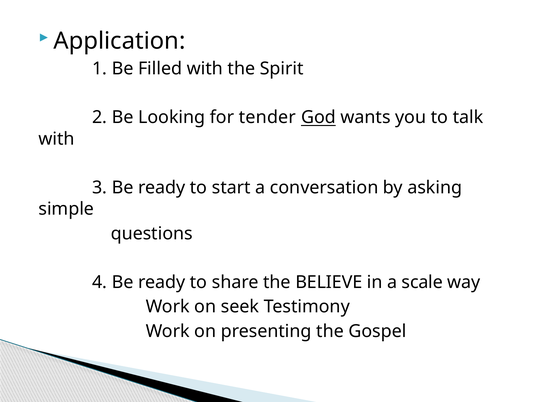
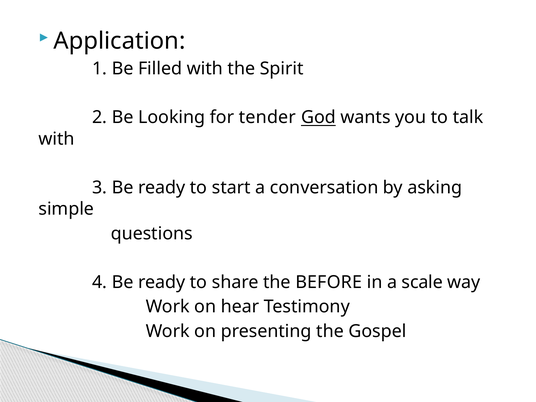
BELIEVE: BELIEVE -> BEFORE (329, 282)
seek: seek -> hear (240, 307)
